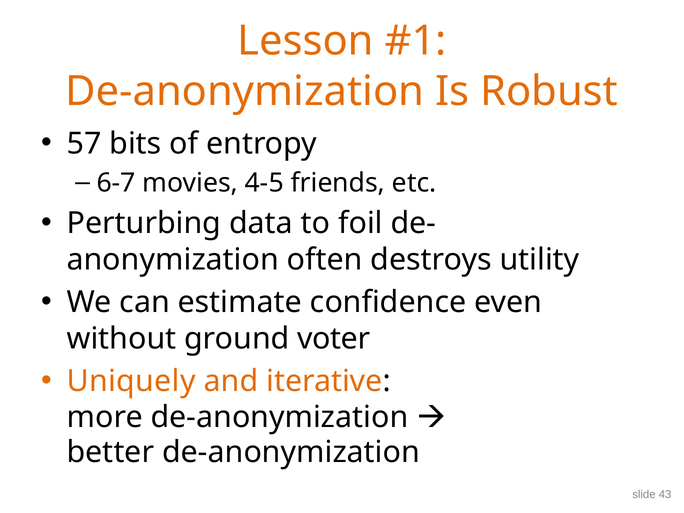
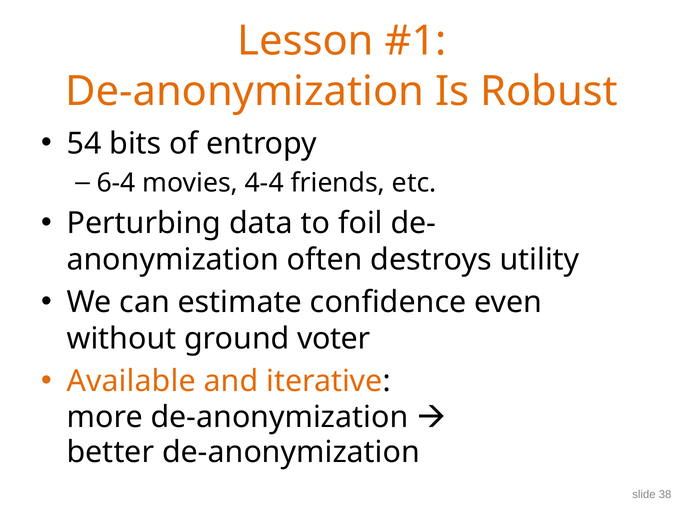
57: 57 -> 54 (84, 143)
6-7: 6-7 -> 6-4 (116, 183)
4-5: 4-5 -> 4-4 (264, 183)
Uniquely: Uniquely -> Available (131, 381)
43: 43 -> 38 (665, 494)
